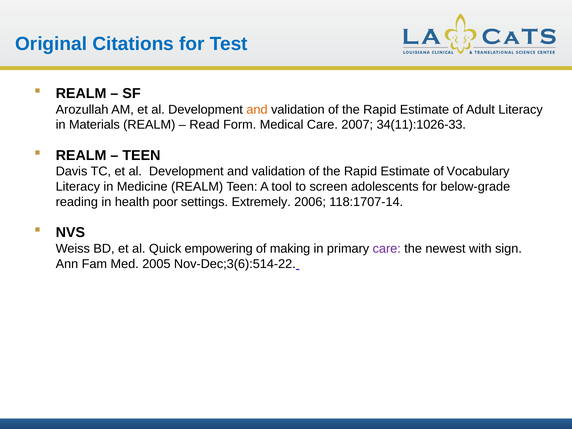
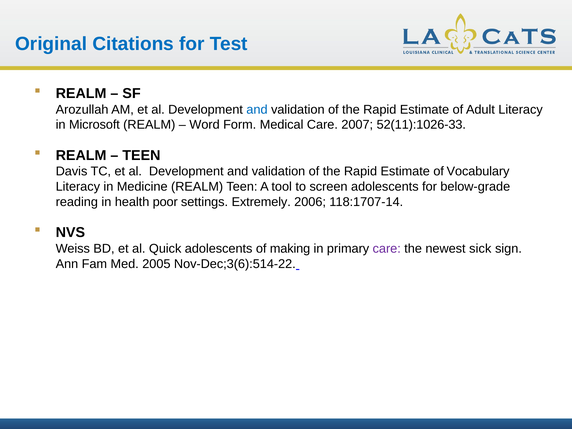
and colour: orange -> blue (257, 109)
Materials: Materials -> Microsoft (94, 125)
Read: Read -> Word (205, 125)
34(11):1026-33: 34(11):1026-33 -> 52(11):1026-33 (421, 125)
Quick empowering: empowering -> adolescents (219, 249)
with: with -> sick (480, 249)
